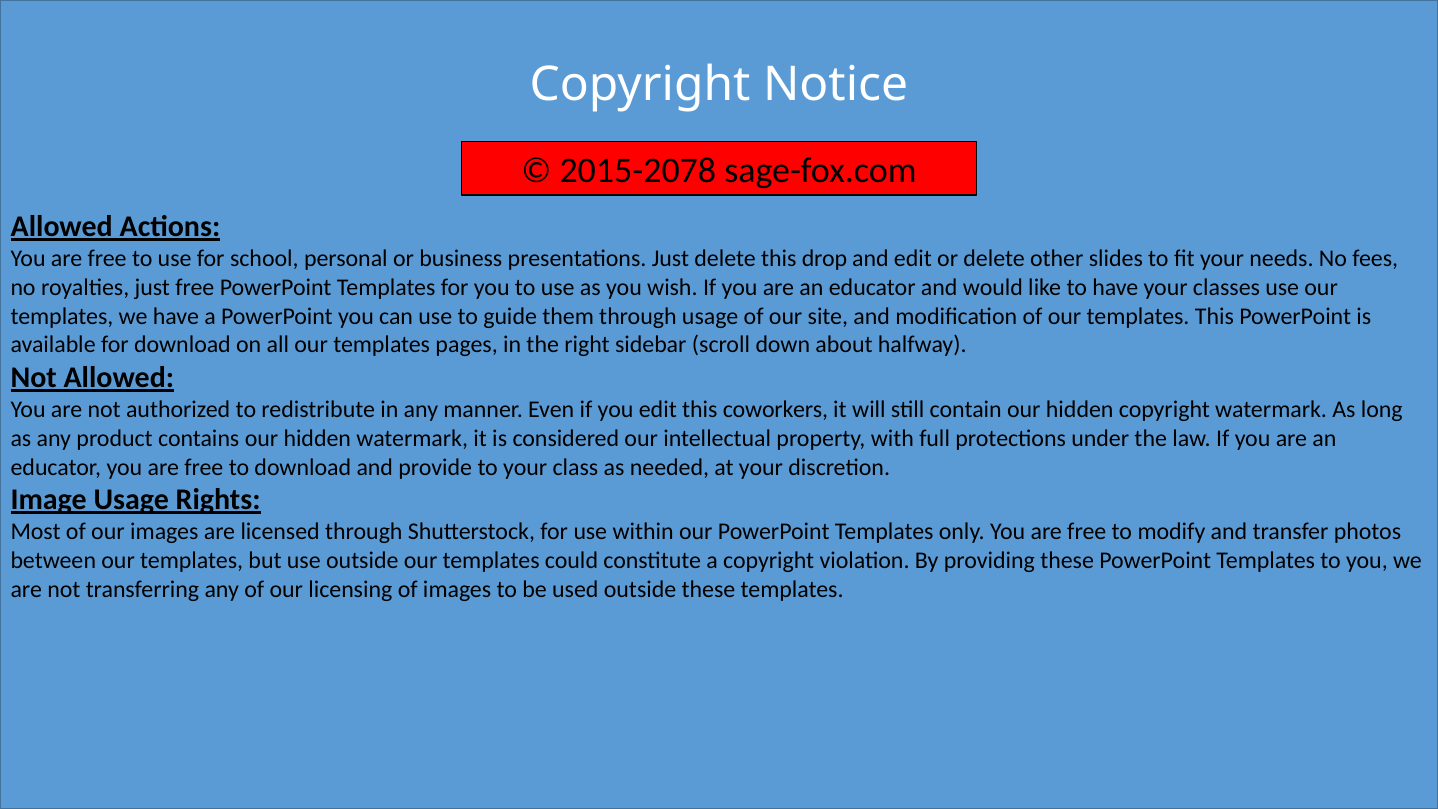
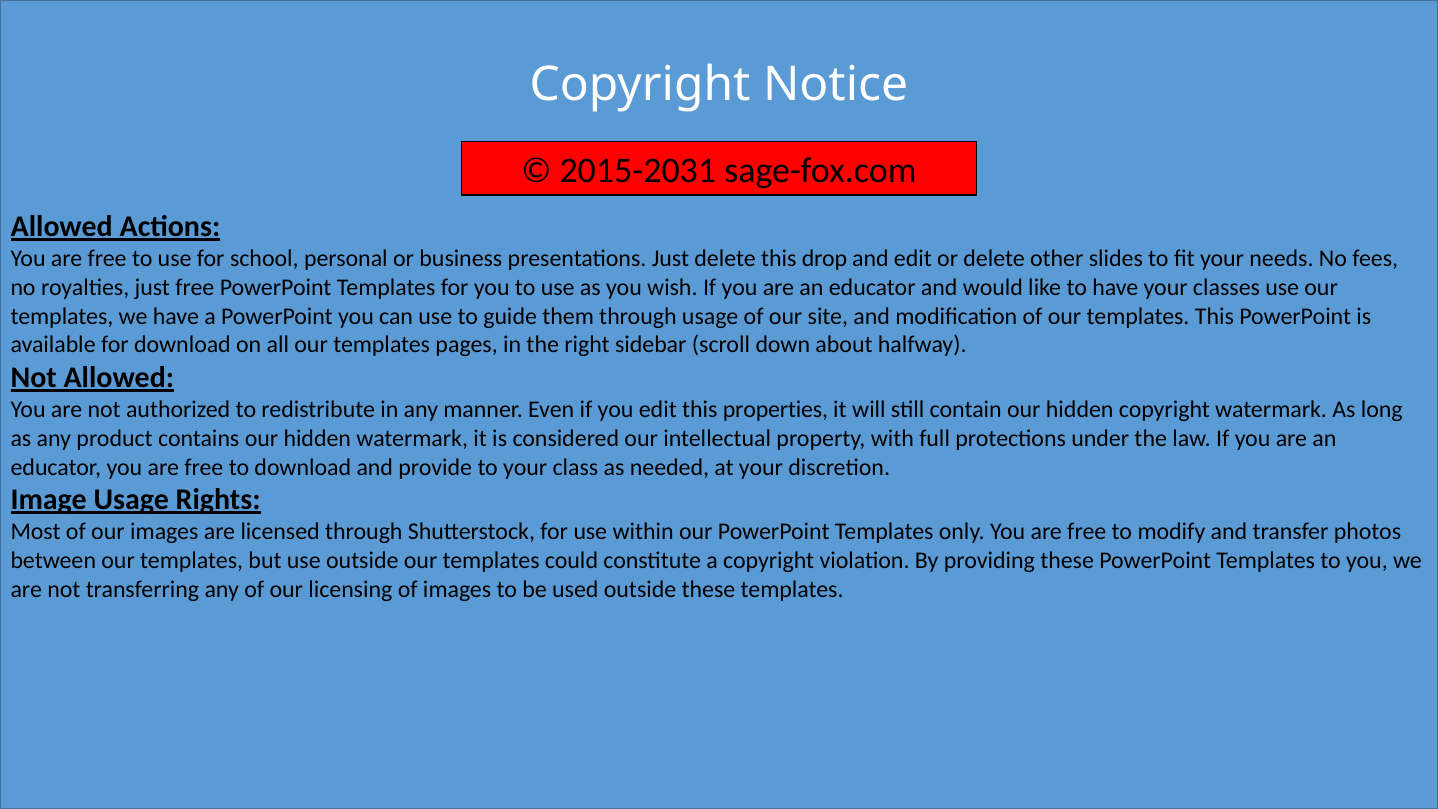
2015-2078: 2015-2078 -> 2015-2031 (638, 171)
coworkers: coworkers -> properties (775, 410)
